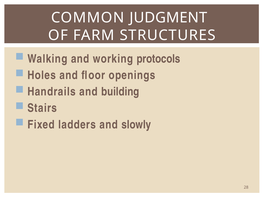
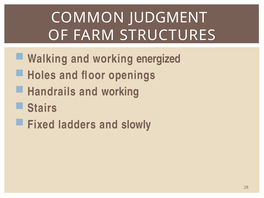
protocols: protocols -> energized (159, 59)
Handrails and building: building -> working (120, 92)
